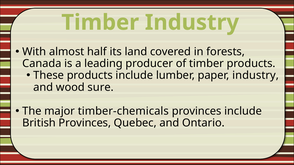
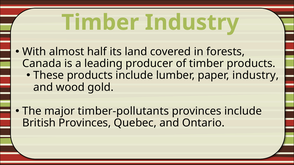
sure: sure -> gold (101, 87)
timber-chemicals: timber-chemicals -> timber-pollutants (123, 111)
